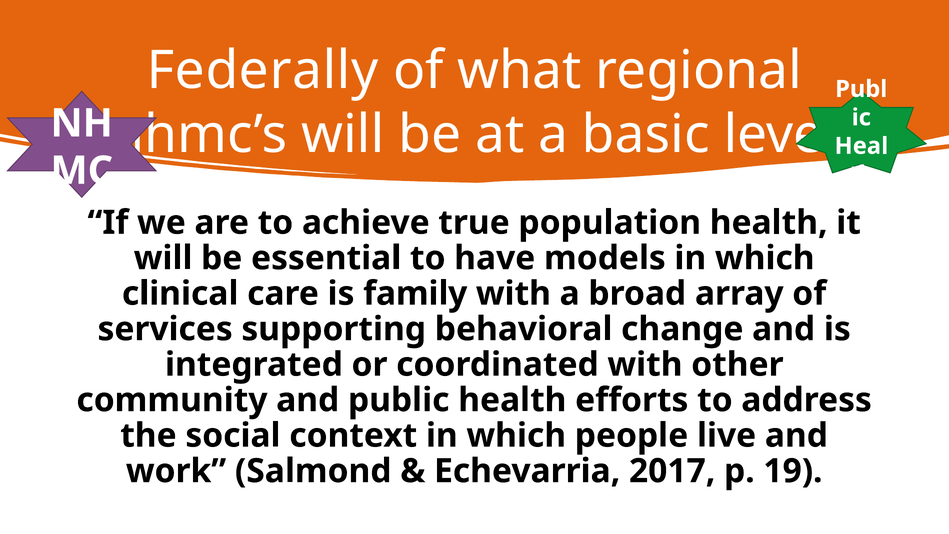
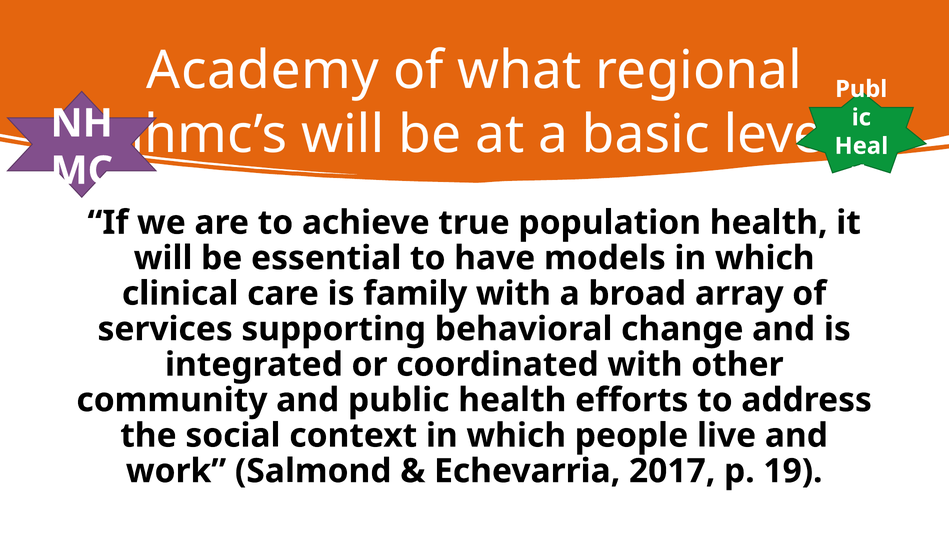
Federally: Federally -> Academy (263, 71)
